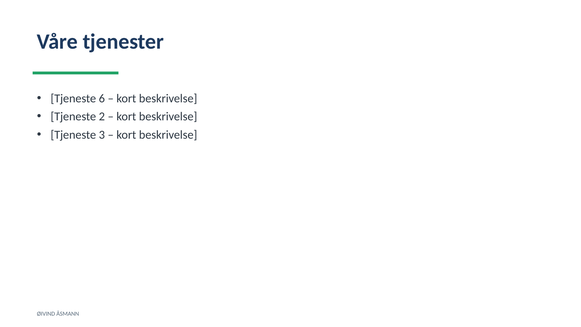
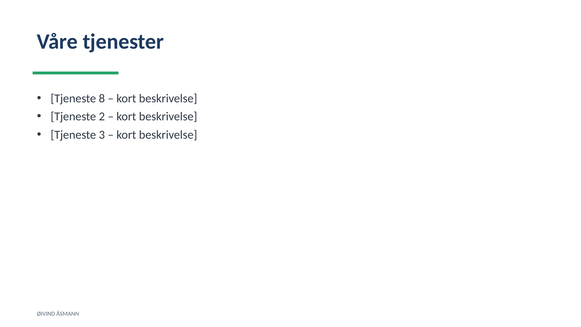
6: 6 -> 8 (102, 98)
